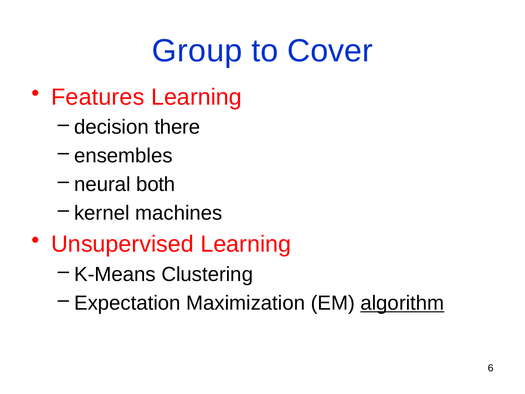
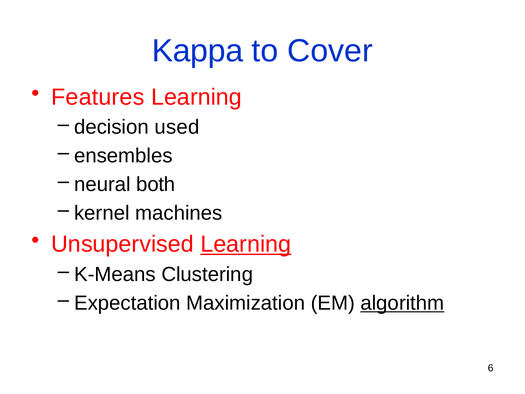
Group: Group -> Kappa (197, 51)
there: there -> used (177, 127)
Learning underline: none -> present (246, 244)
